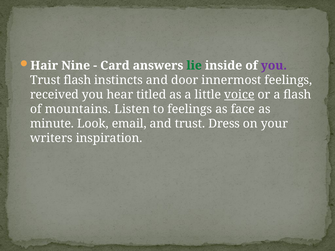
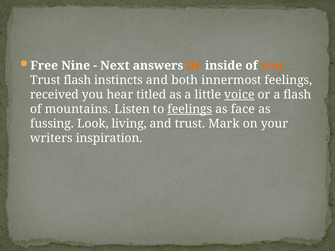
Hair: Hair -> Free (44, 66)
Card: Card -> Next (115, 66)
lie colour: green -> orange (194, 66)
you colour: purple -> orange (274, 66)
door: door -> both (185, 80)
feelings underline: none -> present (190, 109)
minute: minute -> fussing (52, 124)
email: email -> living (129, 124)
Dress: Dress -> Mark (224, 124)
